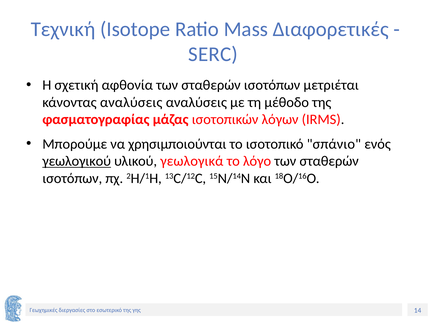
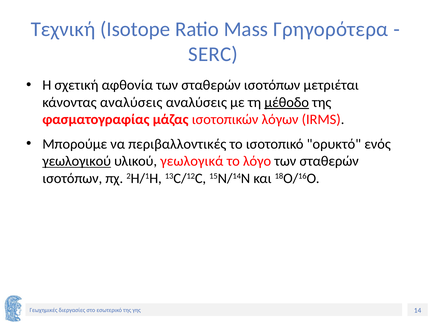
Διαφορετικές: Διαφορετικές -> Γρηγορότερα (331, 29)
μέθοδο underline: none -> present (287, 102)
χρησιμποιούνται: χρησιμποιούνται -> περιβαλλοντικές (177, 144)
σπάνιο: σπάνιο -> ορυκτό (334, 144)
